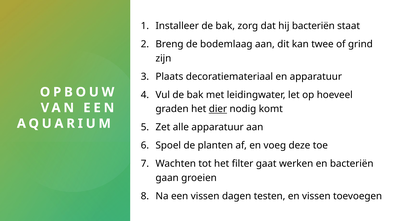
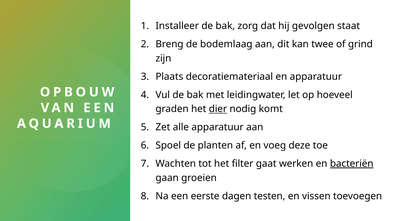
hij bacteriën: bacteriën -> gevolgen (313, 26)
bacteriën underline: none -> present (352, 164)
een vissen: vissen -> eerste (205, 196)
